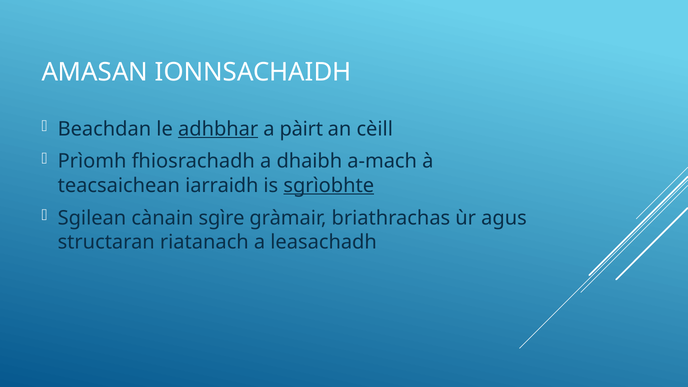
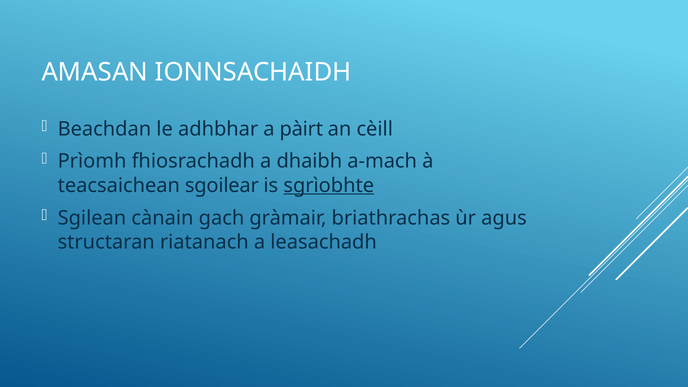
adhbhar underline: present -> none (218, 129)
iarraidh: iarraidh -> sgoilear (222, 185)
sgìre: sgìre -> gach (222, 218)
